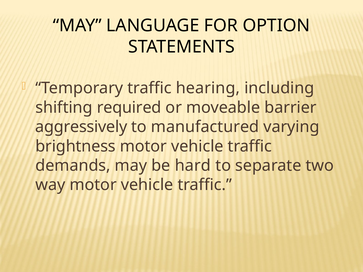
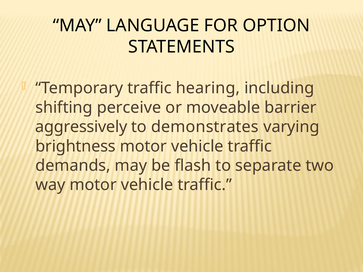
required: required -> perceive (129, 108)
manufactured: manufactured -> demonstrates (205, 127)
hard: hard -> flash (193, 166)
